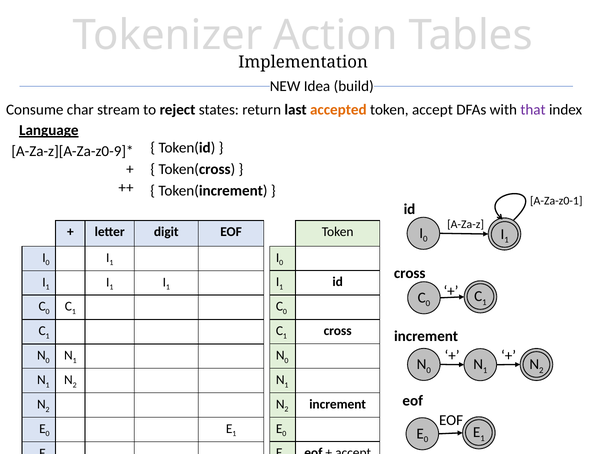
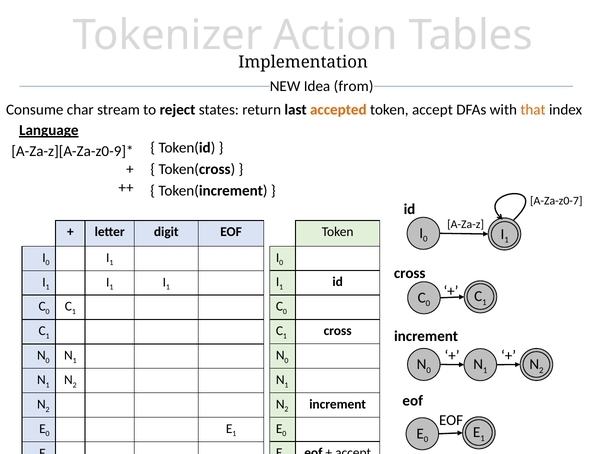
build: build -> from (354, 86)
that colour: purple -> orange (533, 110)
A-Za-z0-1: A-Za-z0-1 -> A-Za-z0-7 (556, 201)
